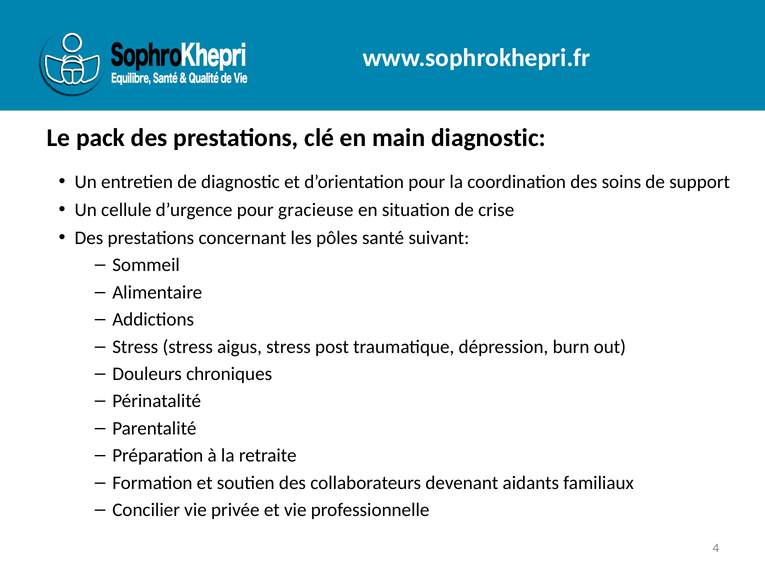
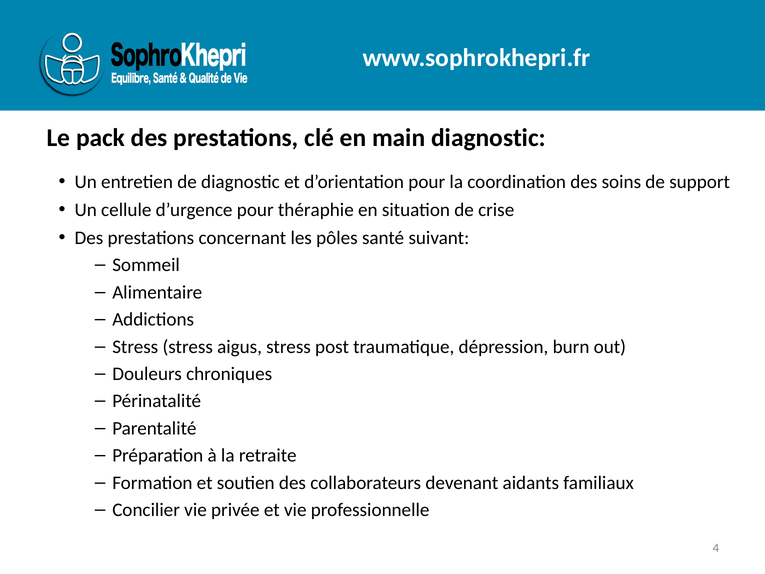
gracieuse: gracieuse -> théraphie (316, 210)
